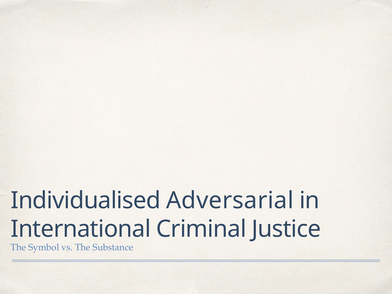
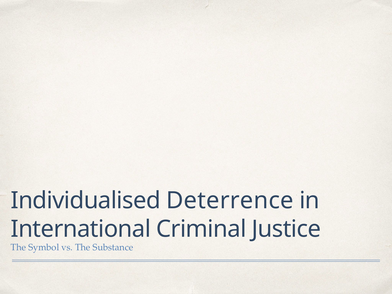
Adversarial: Adversarial -> Deterrence (230, 200)
